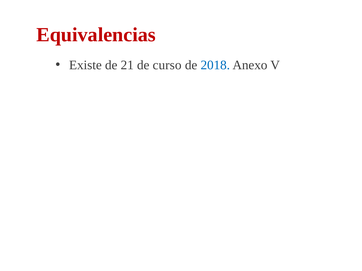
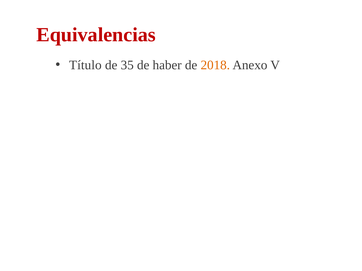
Existe: Existe -> Título (85, 65)
21: 21 -> 35 (127, 65)
curso: curso -> haber (167, 65)
2018 colour: blue -> orange (215, 65)
